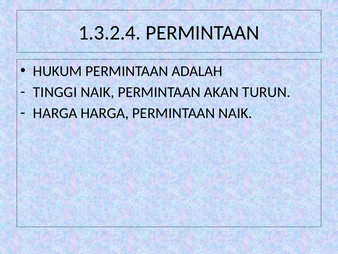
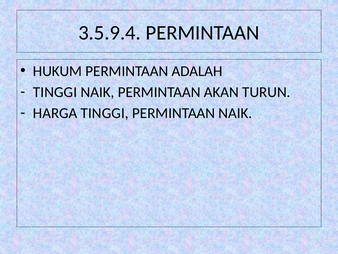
1.3.2.4: 1.3.2.4 -> 3.5.9.4 (110, 33)
HARGA HARGA: HARGA -> TINGGI (105, 113)
